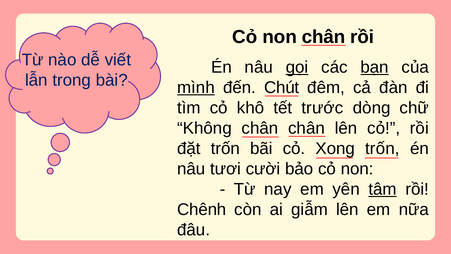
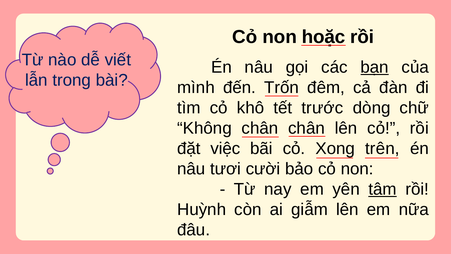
non chân: chân -> hoặc (324, 37)
gọi underline: present -> none (297, 67)
mình underline: present -> none (196, 88)
Chút: Chút -> Trốn (282, 88)
đặt trốn: trốn -> việc (225, 149)
Xong trốn: trốn -> trên (382, 149)
Chênh: Chênh -> Huỳnh (202, 210)
